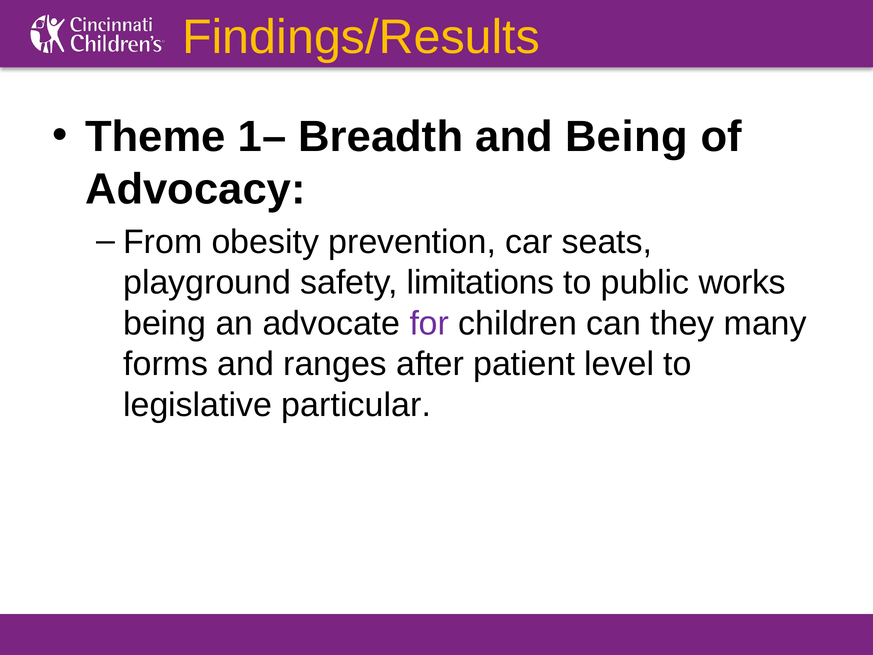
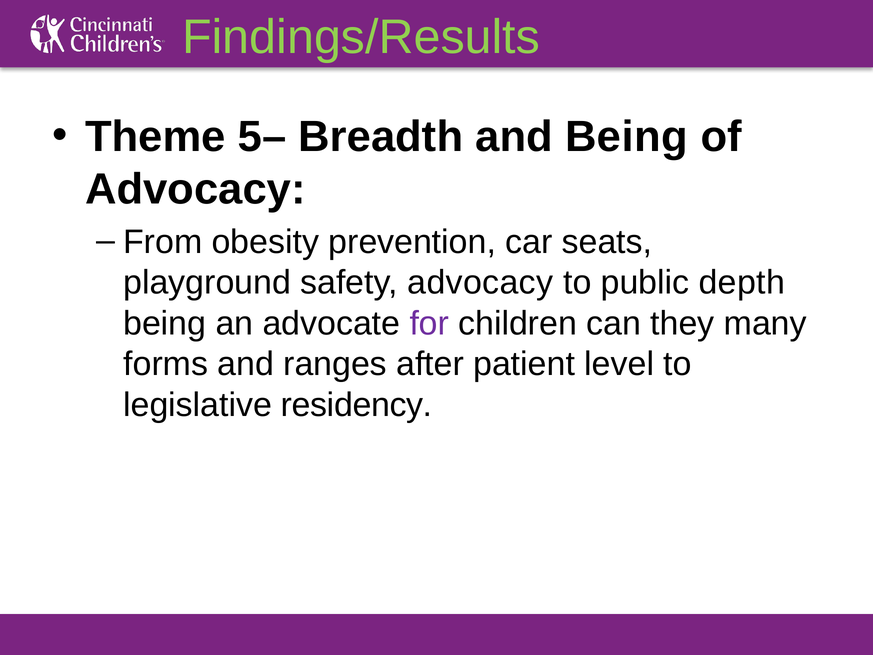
Findings/Results colour: yellow -> light green (361, 37)
1–: 1– -> 5– (262, 137)
safety limitations: limitations -> advocacy (480, 283)
works: works -> depth (742, 283)
particular: particular -> residency (356, 405)
